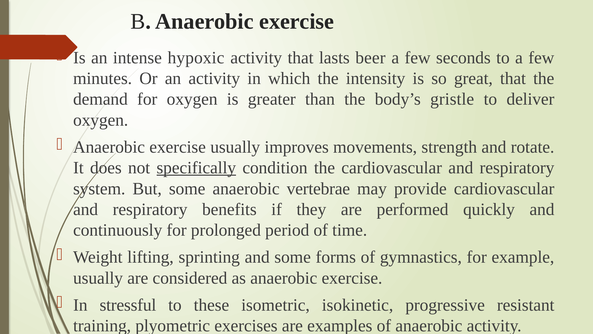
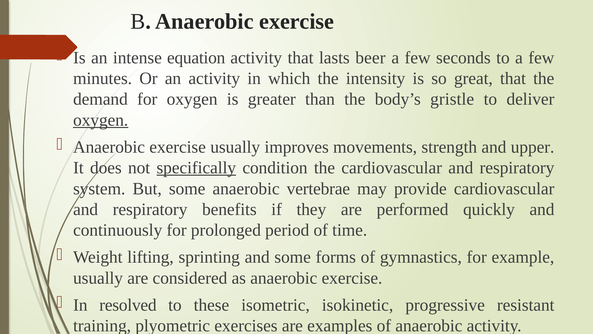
hypoxic: hypoxic -> equation (196, 58)
oxygen underline: none -> present (101, 120)
rotate: rotate -> upper (533, 147)
stressful: stressful -> resolved (128, 305)
